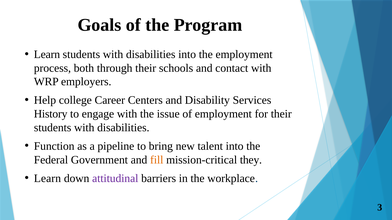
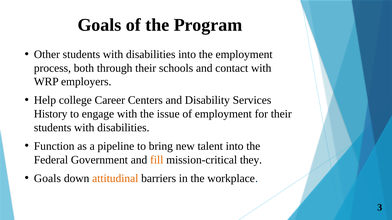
Learn: Learn -> Other (47, 54)
Learn: Learn -> Goals (47, 179)
attitudinal colour: purple -> orange (115, 179)
